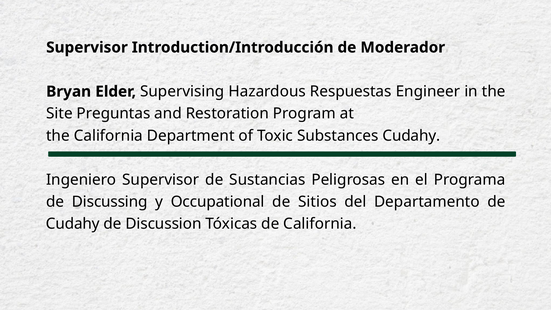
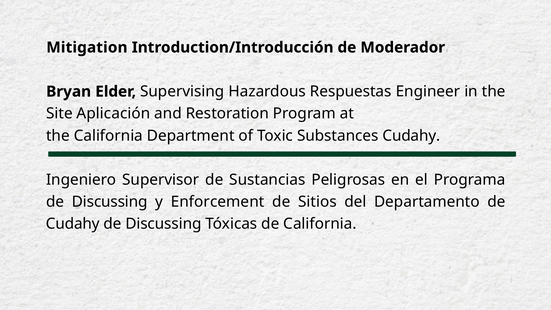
Supervisor: Supervisor -> Mitigation (87, 47)
Preguntas: Preguntas -> Aplicación (113, 114)
Occupational: Occupational -> Enforcement (218, 202)
Discussion: Discussion -> Discussing (163, 224)
